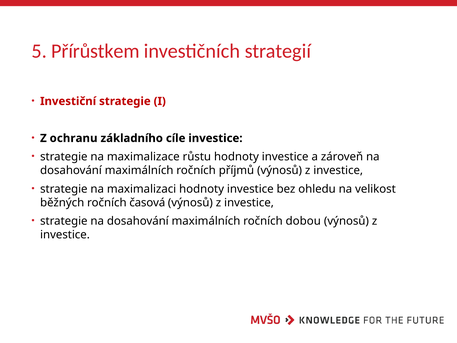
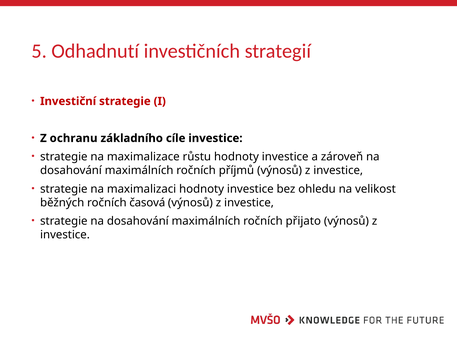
Přírůstkem: Přírůstkem -> Odhadnutí (95, 51)
dobou: dobou -> přijato (303, 221)
